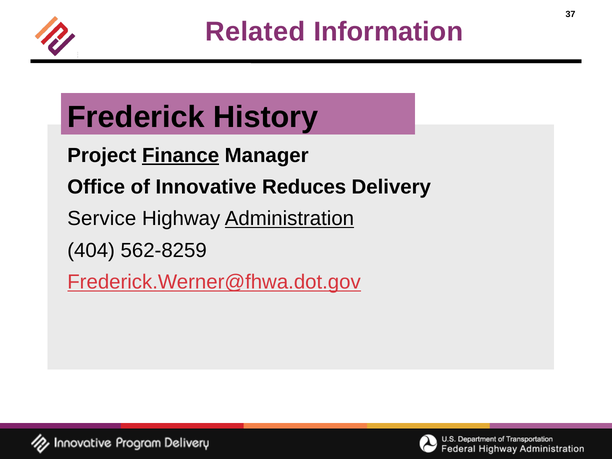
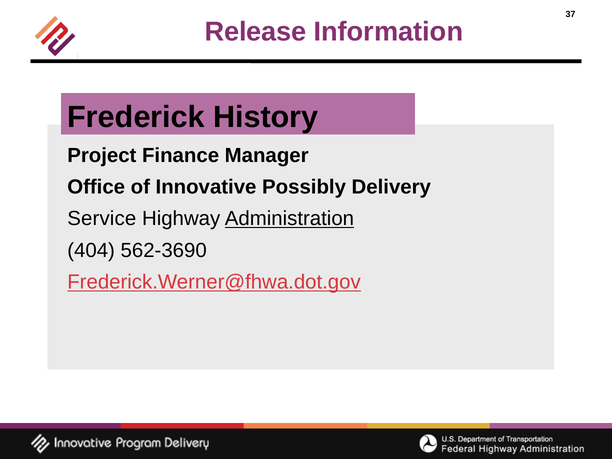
Related: Related -> Release (256, 32)
Finance underline: present -> none (181, 155)
Reduces: Reduces -> Possibly (304, 187)
562-8259: 562-8259 -> 562-3690 (164, 250)
